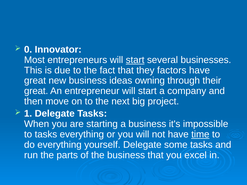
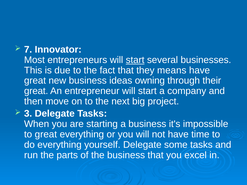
0: 0 -> 7 (28, 50)
factors: factors -> means (172, 70)
1: 1 -> 3 (28, 114)
to tasks: tasks -> great (46, 135)
time underline: present -> none (200, 135)
